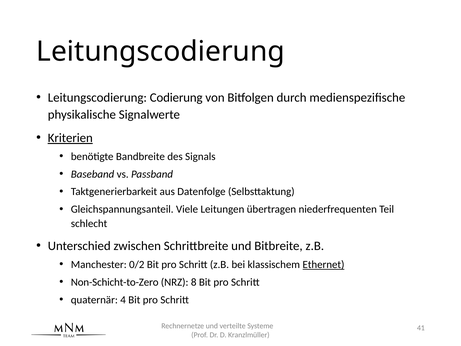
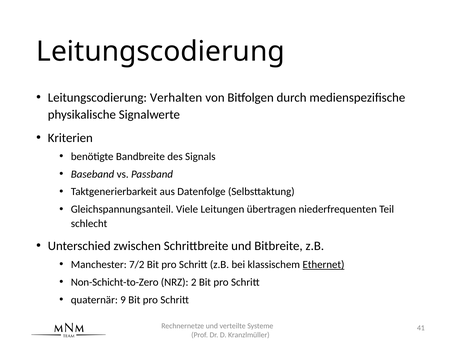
Codierung: Codierung -> Verhalten (176, 98)
Kriterien underline: present -> none (70, 138)
0/2: 0/2 -> 7/2 (137, 264)
8: 8 -> 2 (194, 282)
4: 4 -> 9 (123, 300)
